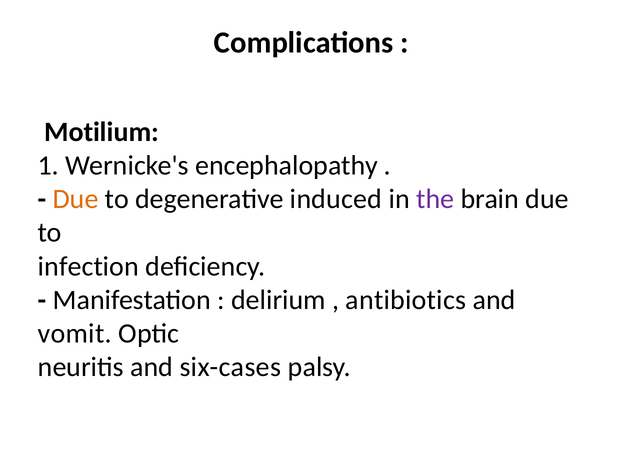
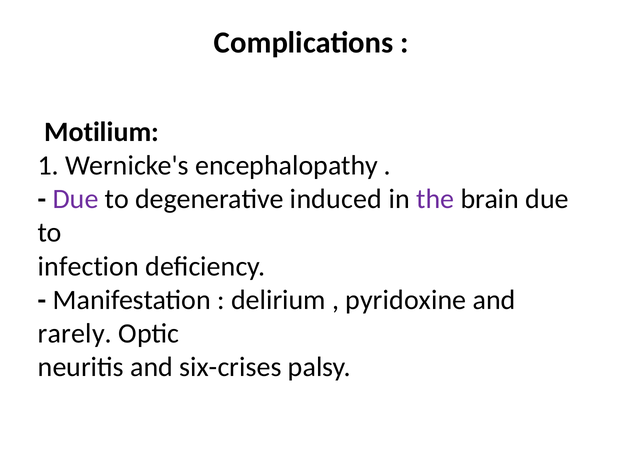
Due colour: orange -> purple (76, 199)
antibiotics: antibiotics -> pyridoxine (406, 300)
vomit: vomit -> rarely (75, 334)
six-cases: six-cases -> six-crises (230, 367)
